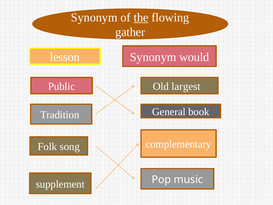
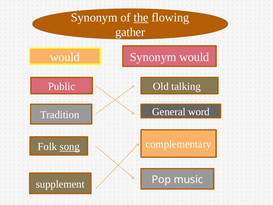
lesson: lesson -> would (65, 57)
largest: largest -> talking (186, 86)
book: book -> word (199, 112)
song underline: none -> present (70, 147)
